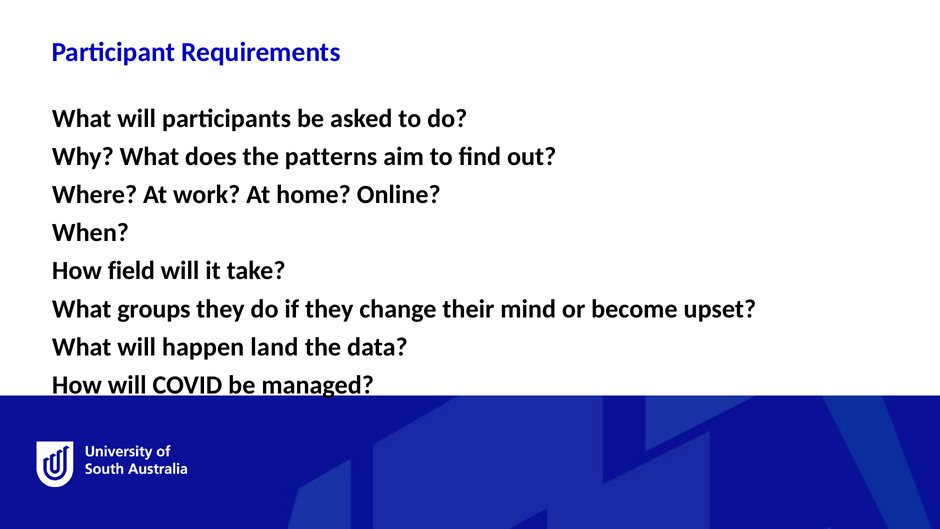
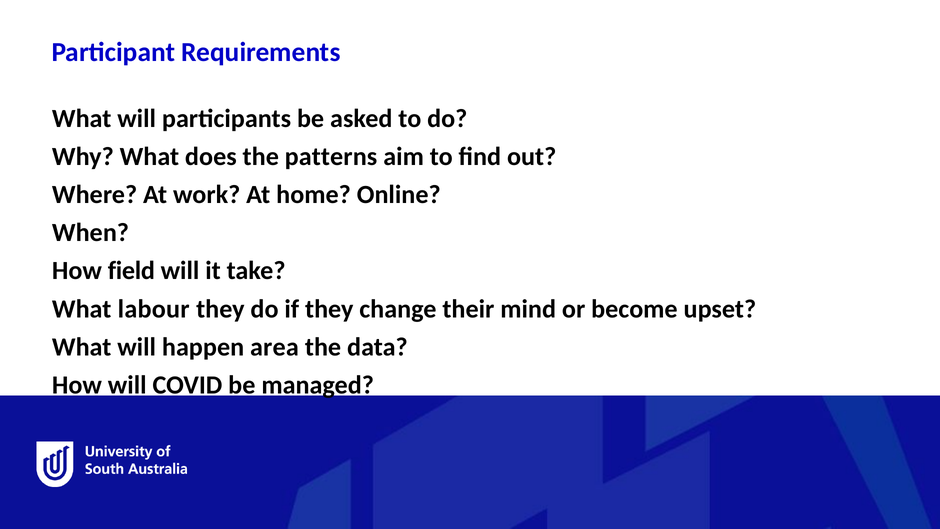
groups: groups -> labour (154, 309)
land: land -> area (274, 347)
